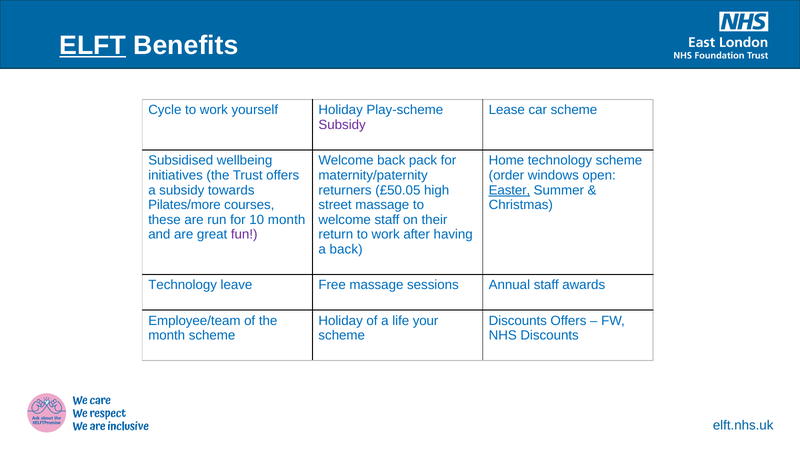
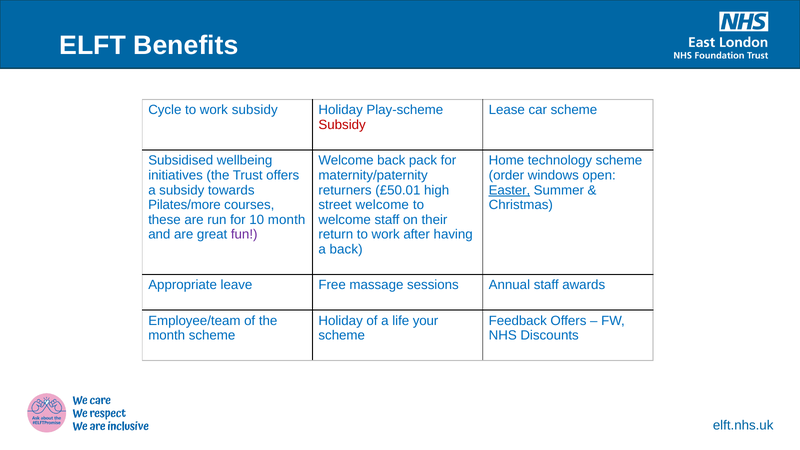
ELFT underline: present -> none (93, 45)
work yourself: yourself -> subsidy (255, 110)
Subsidy colour: purple -> red (342, 125)
£50.05: £50.05 -> £50.01 (398, 190)
street massage: massage -> welcome (382, 205)
Technology: Technology -> Appropriate (183, 285)
Discounts: Discounts -> Feedback (518, 321)
